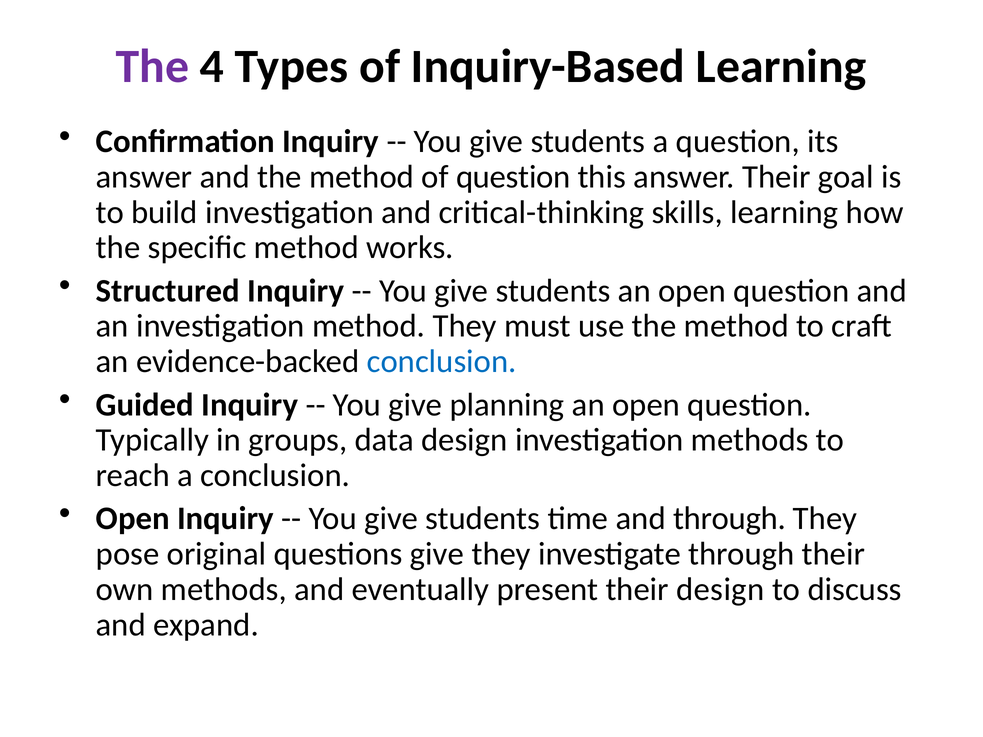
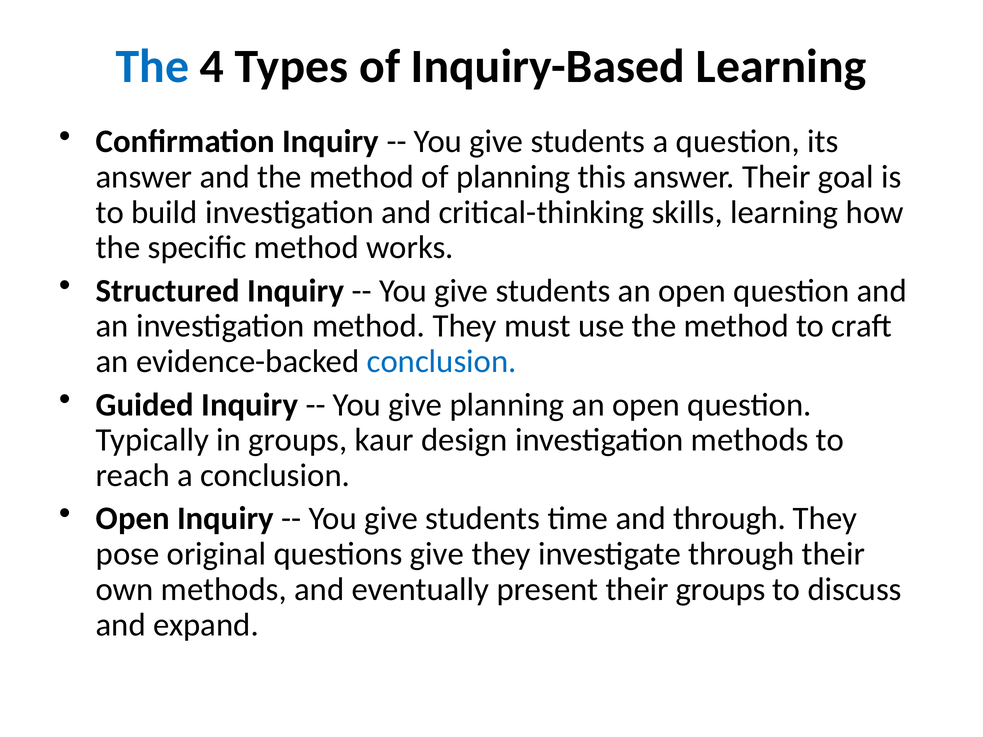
The colour: purple -> blue (152, 66)
of question: question -> planning (513, 177)
data: data -> kaur (384, 440)
their design: design -> groups (721, 590)
